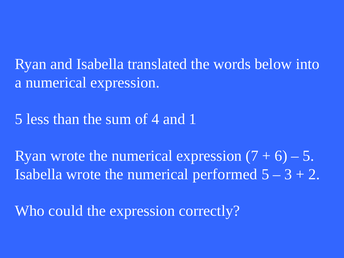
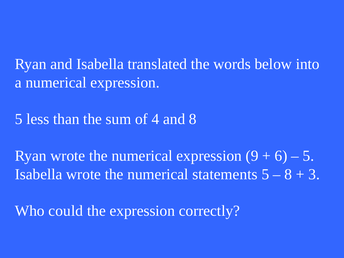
and 1: 1 -> 8 (193, 119)
7: 7 -> 9 (252, 156)
performed: performed -> statements (225, 174)
3: 3 -> 8 (288, 174)
2: 2 -> 3 (314, 174)
